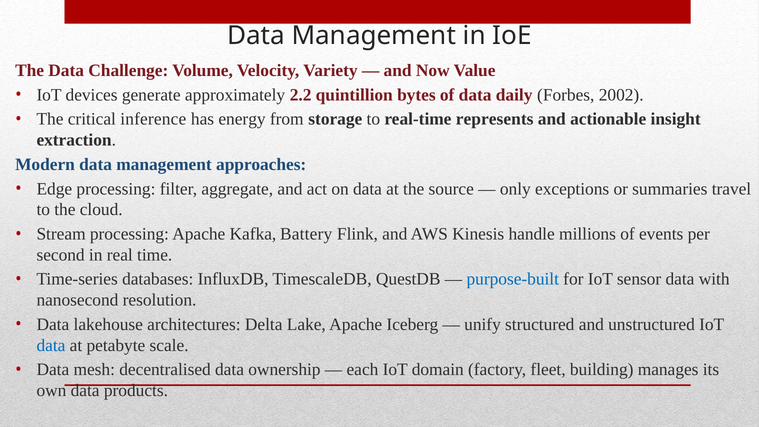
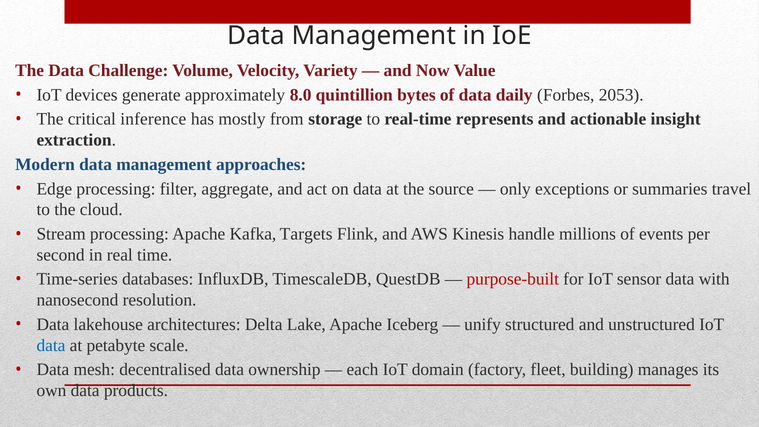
2.2: 2.2 -> 8.0 (301, 95)
2002: 2002 -> 2053 (621, 95)
energy: energy -> mostly (242, 119)
Battery: Battery -> Targets (306, 234)
purpose-built colour: blue -> red (513, 279)
